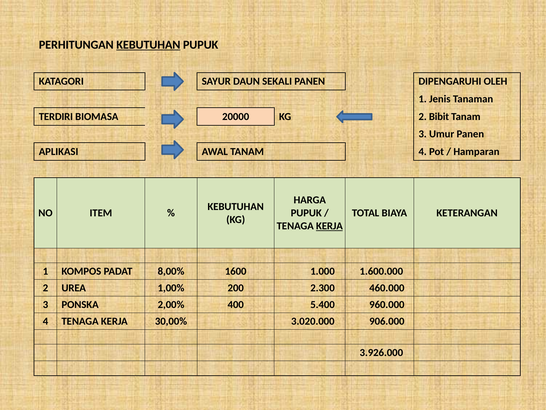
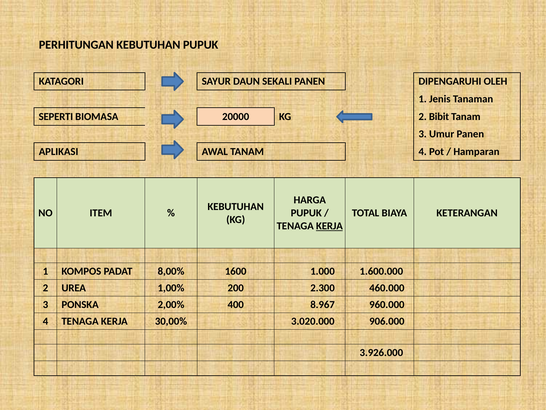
KEBUTUHAN underline: present -> none (148, 45)
TERDIRI: TERDIRI -> SEPERTI (56, 116)
5.400: 5.400 -> 8.967 (323, 304)
